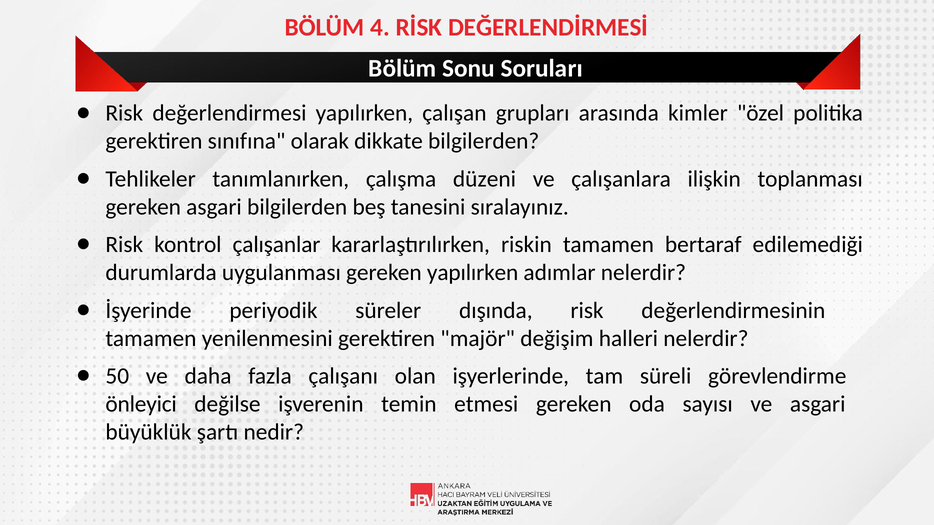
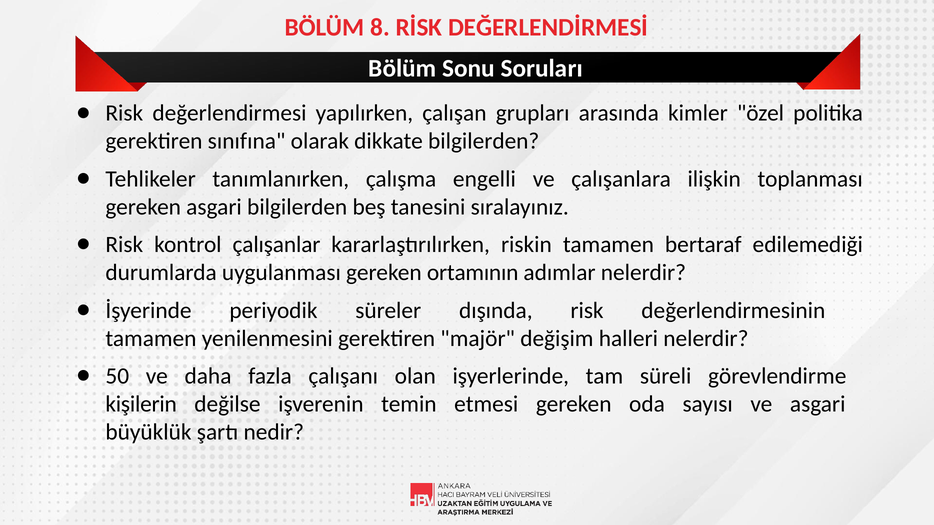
4: 4 -> 8 (380, 27)
düzeni: düzeni -> engelli (484, 179)
gereken yapılırken: yapılırken -> ortamının (473, 273)
önleyici: önleyici -> kişilerin (141, 404)
